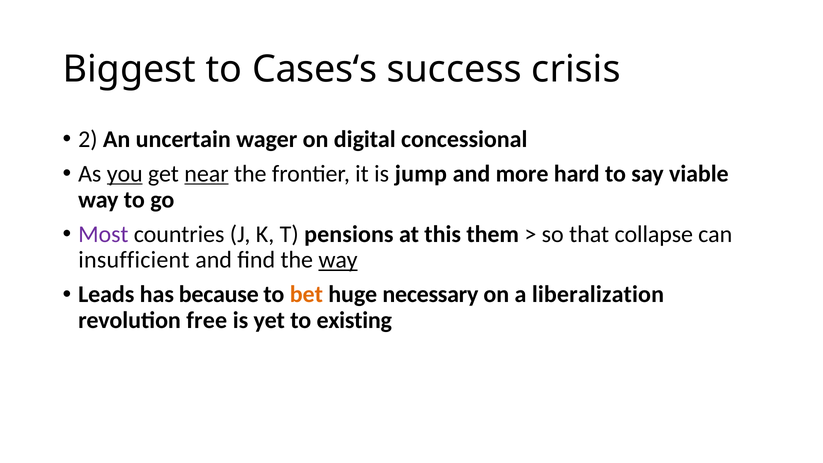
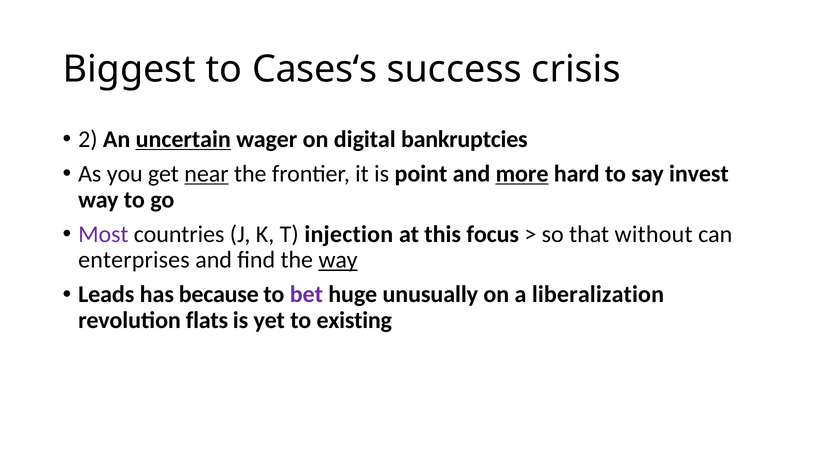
uncertain underline: none -> present (183, 139)
concessional: concessional -> bankruptcies (464, 139)
you underline: present -> none (125, 174)
jump: jump -> point (421, 174)
more underline: none -> present (522, 174)
viable: viable -> invest (699, 174)
pensions: pensions -> injection (349, 234)
them: them -> focus (493, 234)
collapse: collapse -> without (654, 234)
insufficient: insufficient -> enterprises (134, 260)
bet colour: orange -> purple (306, 295)
necessary: necessary -> unusually (430, 295)
free: free -> flats (207, 320)
